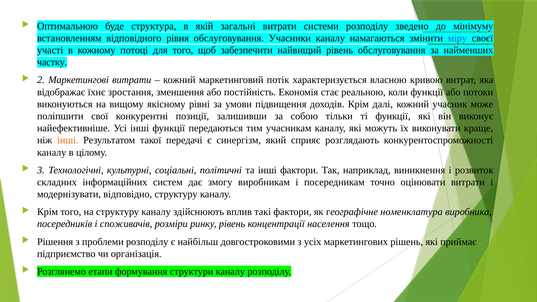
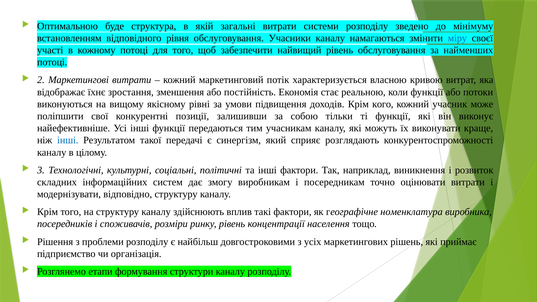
частку: частку -> потоці (52, 62)
далі: далі -> кого (383, 104)
інші colour: orange -> blue (68, 140)
